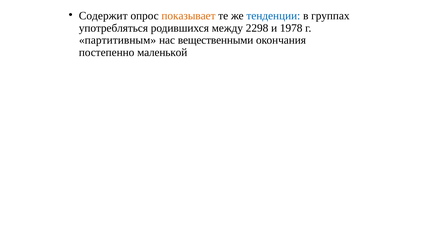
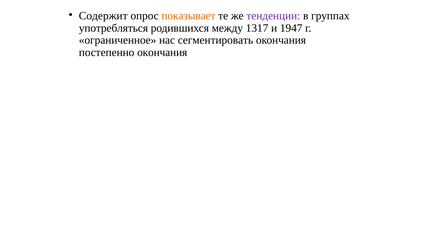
тенденции colour: blue -> purple (273, 16)
2298: 2298 -> 1317 (257, 28)
1978: 1978 -> 1947 (291, 28)
партитивным: партитивным -> ограниченное (118, 40)
вещественными: вещественными -> сегментировать (216, 40)
постепенно маленькой: маленькой -> окончания (162, 52)
